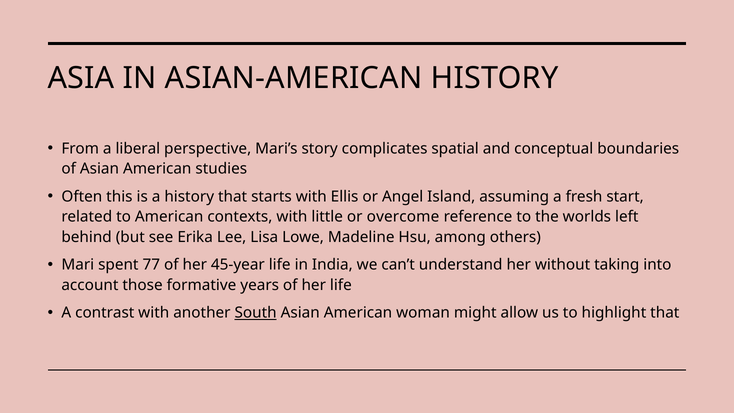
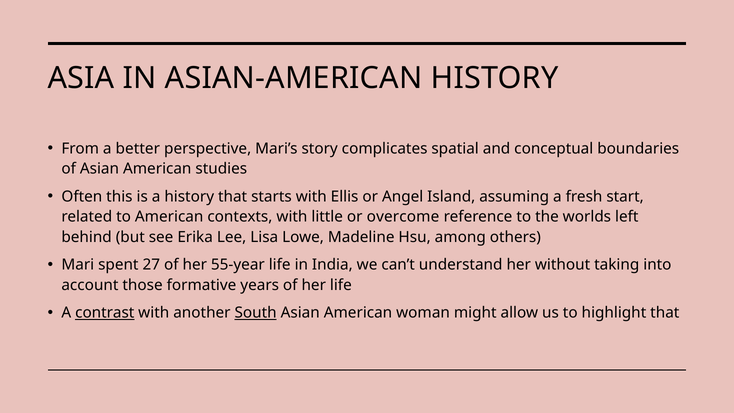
liberal: liberal -> better (138, 149)
77: 77 -> 27 (151, 265)
45-year: 45-year -> 55-year (238, 265)
contrast underline: none -> present (105, 313)
